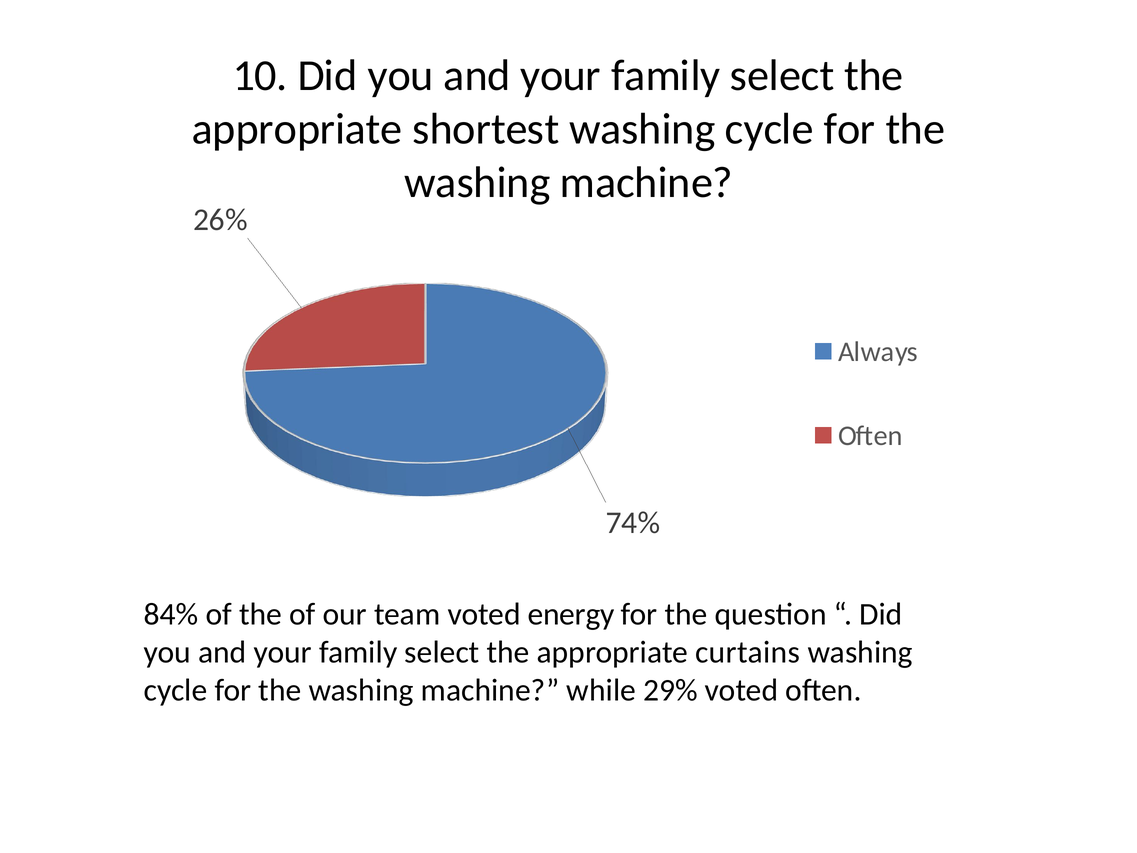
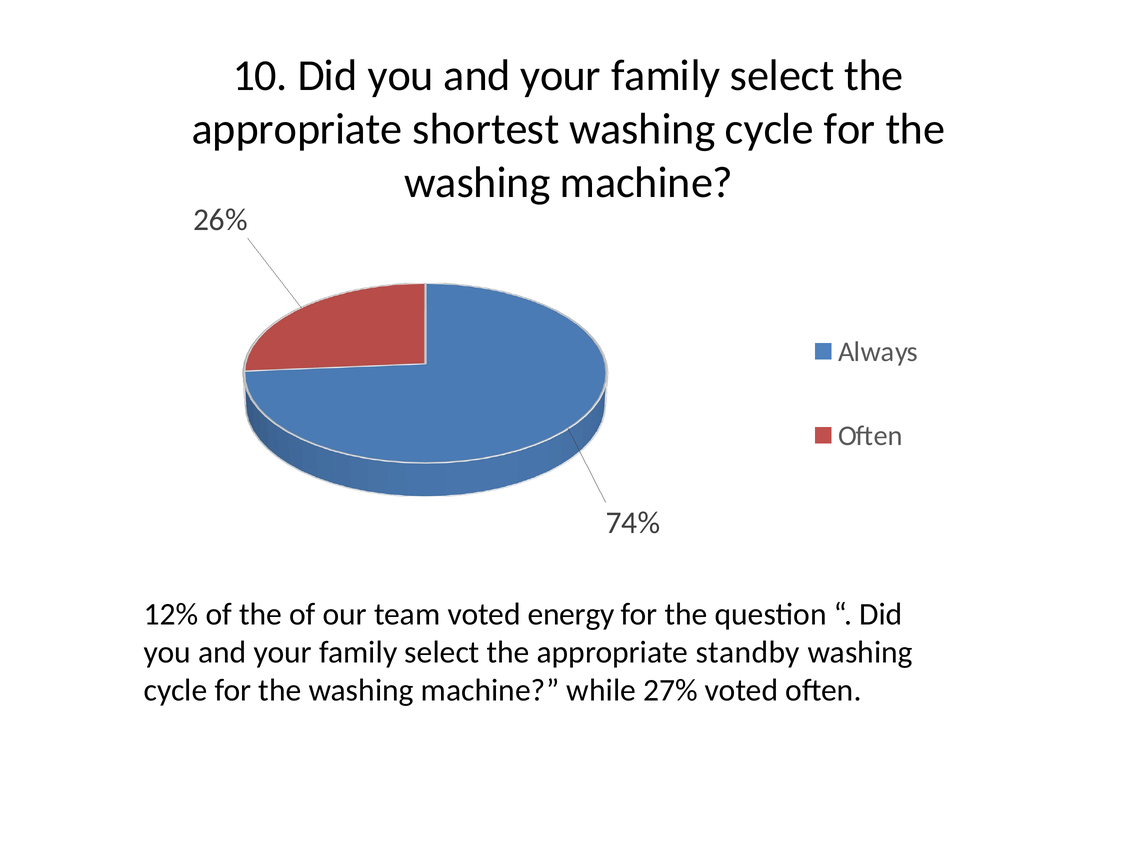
84%: 84% -> 12% (171, 614)
curtains: curtains -> standby (748, 652)
29%: 29% -> 27% (670, 690)
